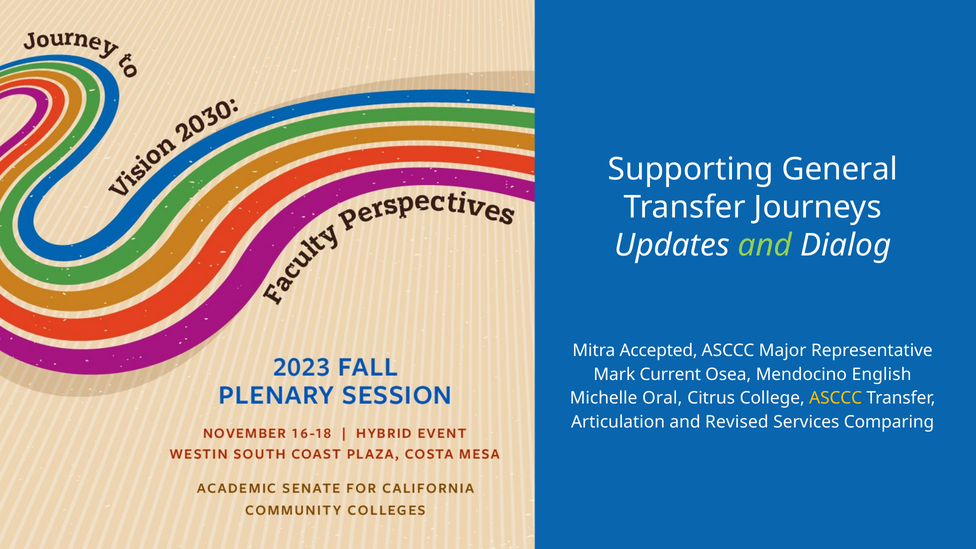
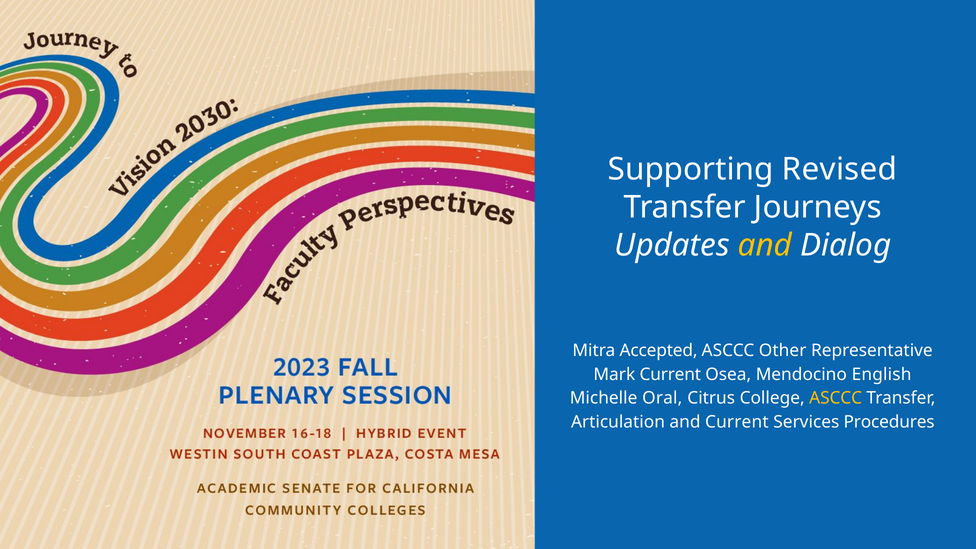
General: General -> Revised (840, 169)
and colour: light green -> yellow (765, 245)
Major: Major -> Other (783, 351)
and Revised: Revised -> Current (737, 422)
Comparing: Comparing -> Procedures (889, 422)
